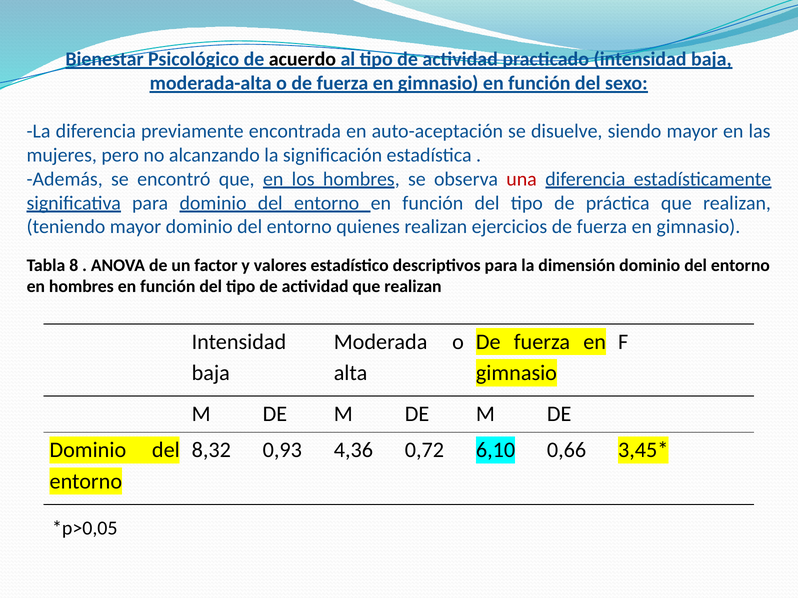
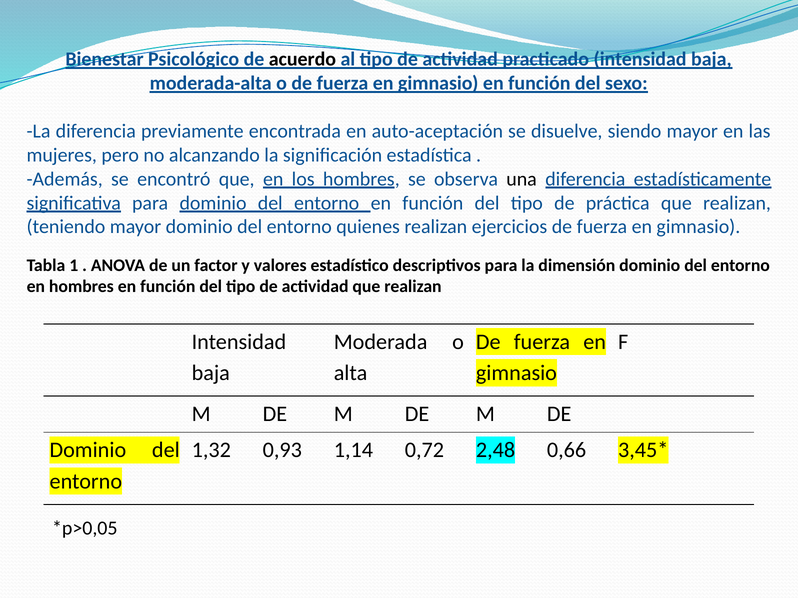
una colour: red -> black (522, 179)
8: 8 -> 1 (74, 265)
8,32: 8,32 -> 1,32 (211, 450)
4,36: 4,36 -> 1,14 (353, 450)
6,10: 6,10 -> 2,48 (496, 450)
